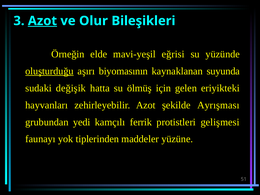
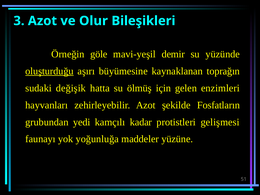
Azot underline: present -> none (42, 21)
elde: elde -> göle (99, 54)
eğrisi: eğrisi -> demir (173, 54)
biyomasının: biyomasının -> büyümesine (123, 71)
suyunda: suyunda -> toprağın (223, 71)
eriyikteki: eriyikteki -> enzimleri (220, 88)
Ayrışması: Ayrışması -> Fosfatların (219, 105)
ferrik: ferrik -> kadar (141, 122)
tiplerinden: tiplerinden -> yoğunluğa (97, 139)
